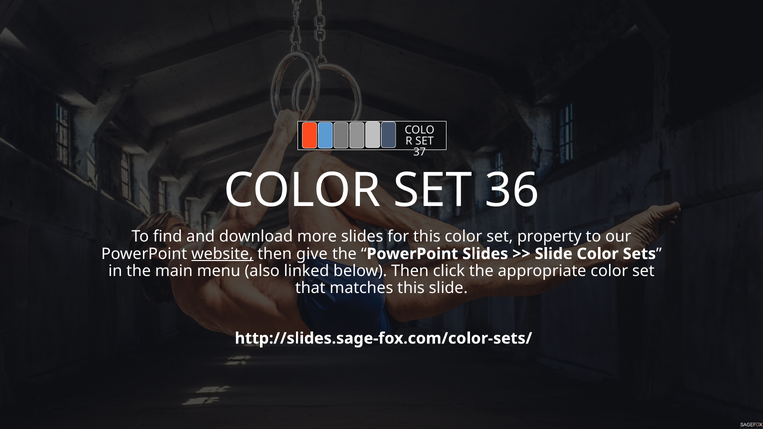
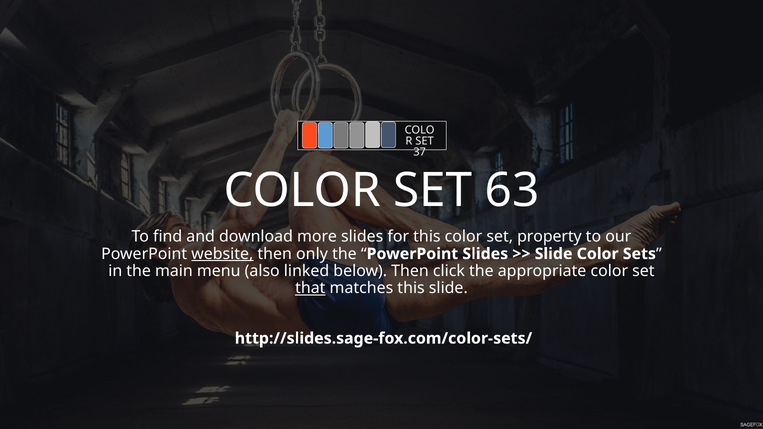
36: 36 -> 63 (512, 191)
give: give -> only (312, 254)
that underline: none -> present (310, 288)
